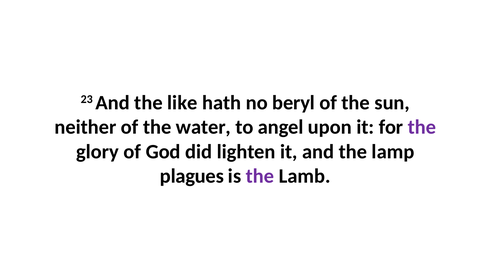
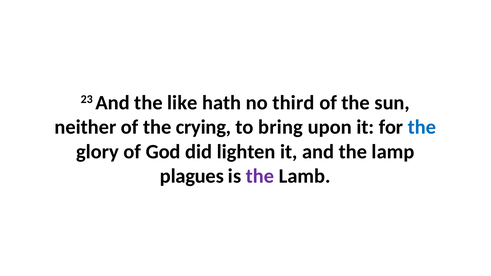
beryl: beryl -> third (293, 103)
water: water -> crying (204, 127)
angel: angel -> bring (281, 127)
the colour: purple -> blue (422, 127)
